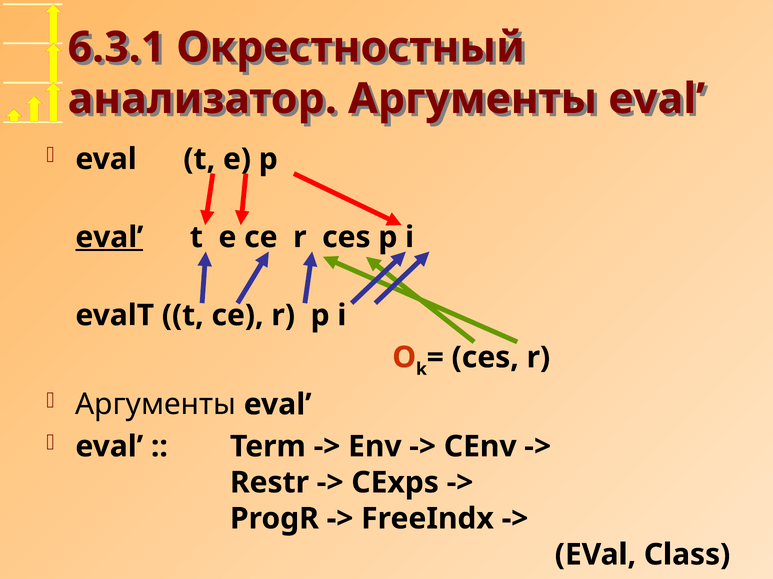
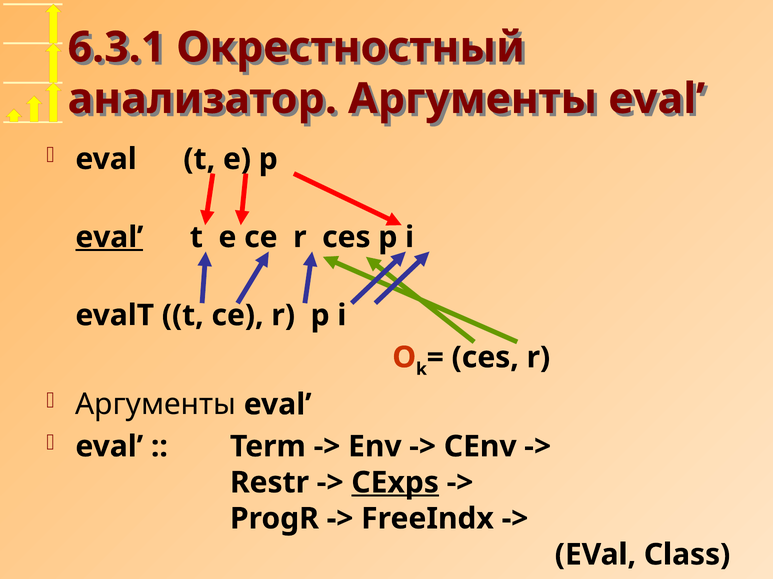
CExps underline: none -> present (395, 483)
